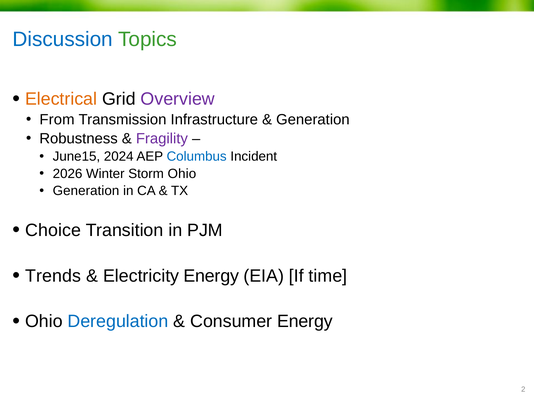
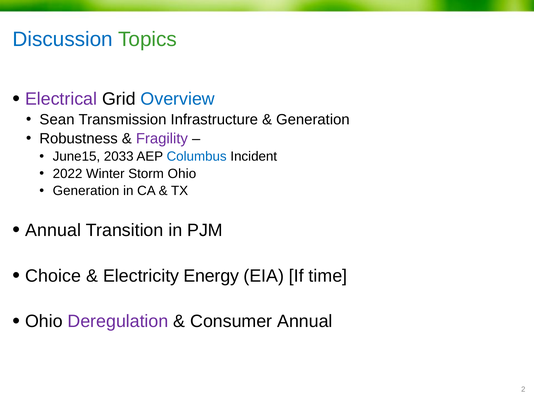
Electrical colour: orange -> purple (61, 99)
Overview colour: purple -> blue (178, 99)
From: From -> Sean (57, 119)
2024: 2024 -> 2033 (119, 156)
2026: 2026 -> 2022 (68, 173)
Choice: Choice -> Annual (53, 230)
Trends: Trends -> Choice (53, 275)
Deregulation colour: blue -> purple (118, 321)
Consumer Energy: Energy -> Annual (305, 321)
